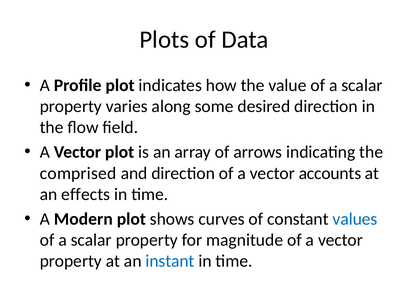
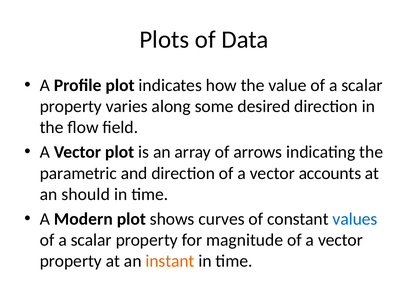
comprised: comprised -> parametric (78, 173)
effects: effects -> should (86, 194)
instant colour: blue -> orange (170, 261)
